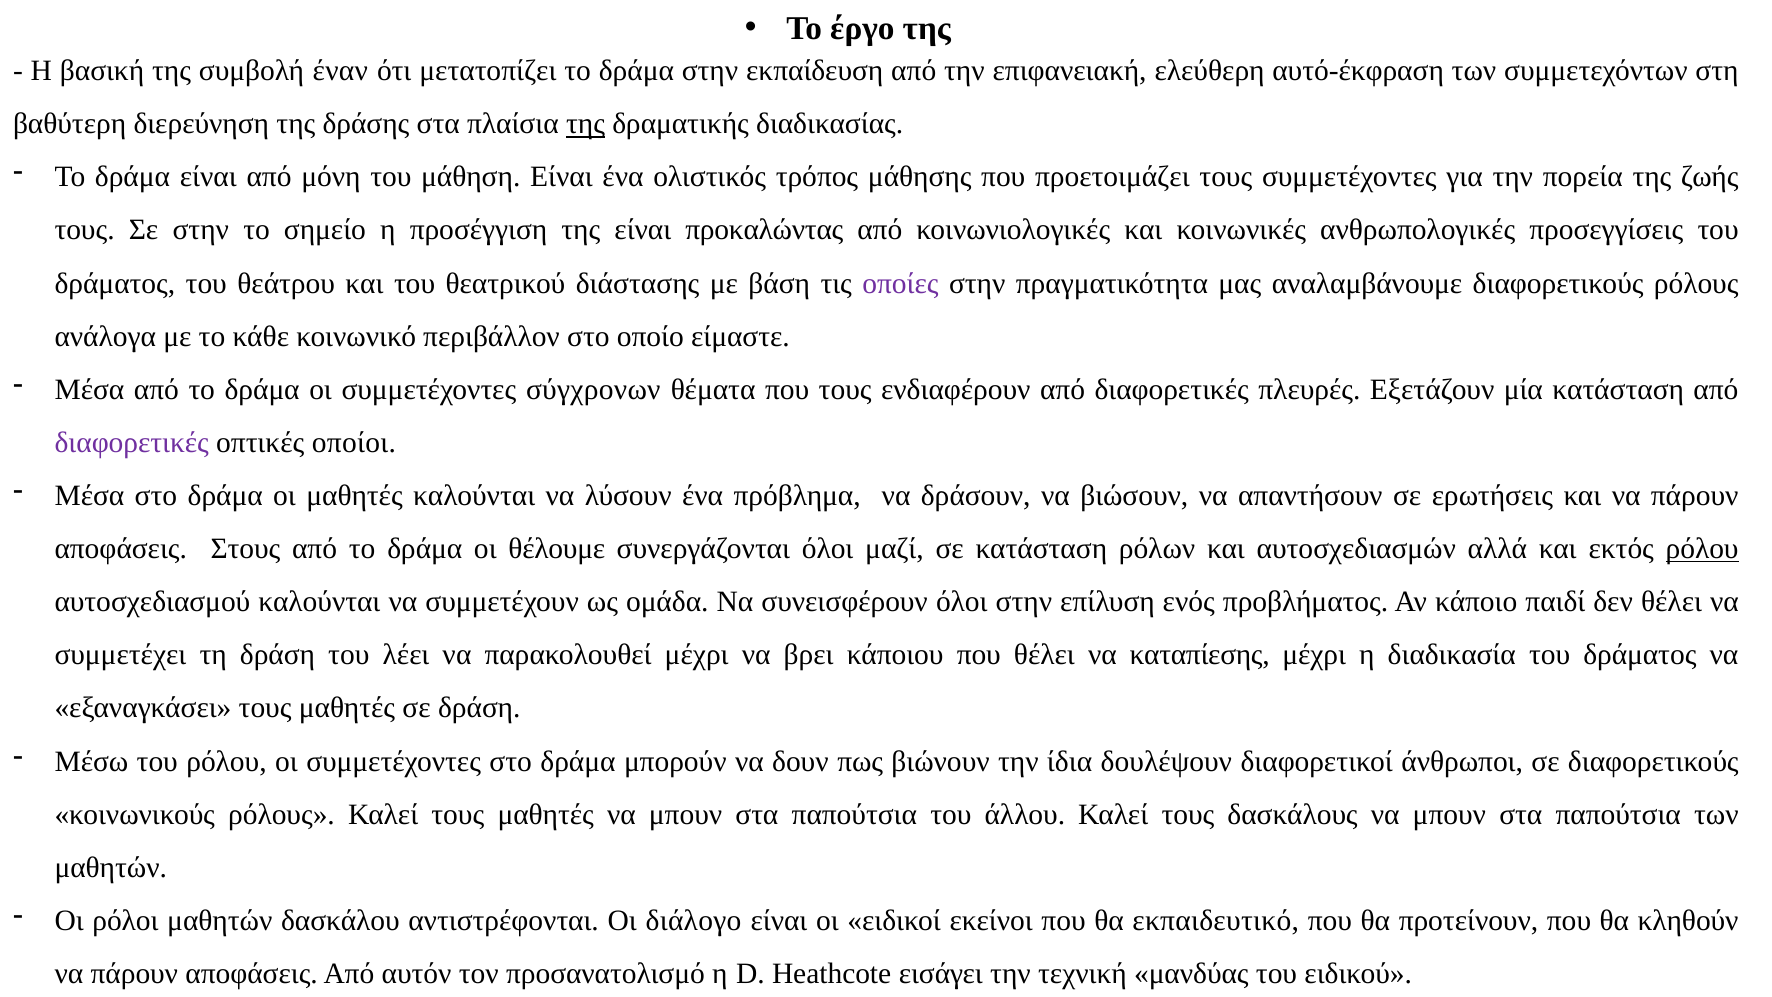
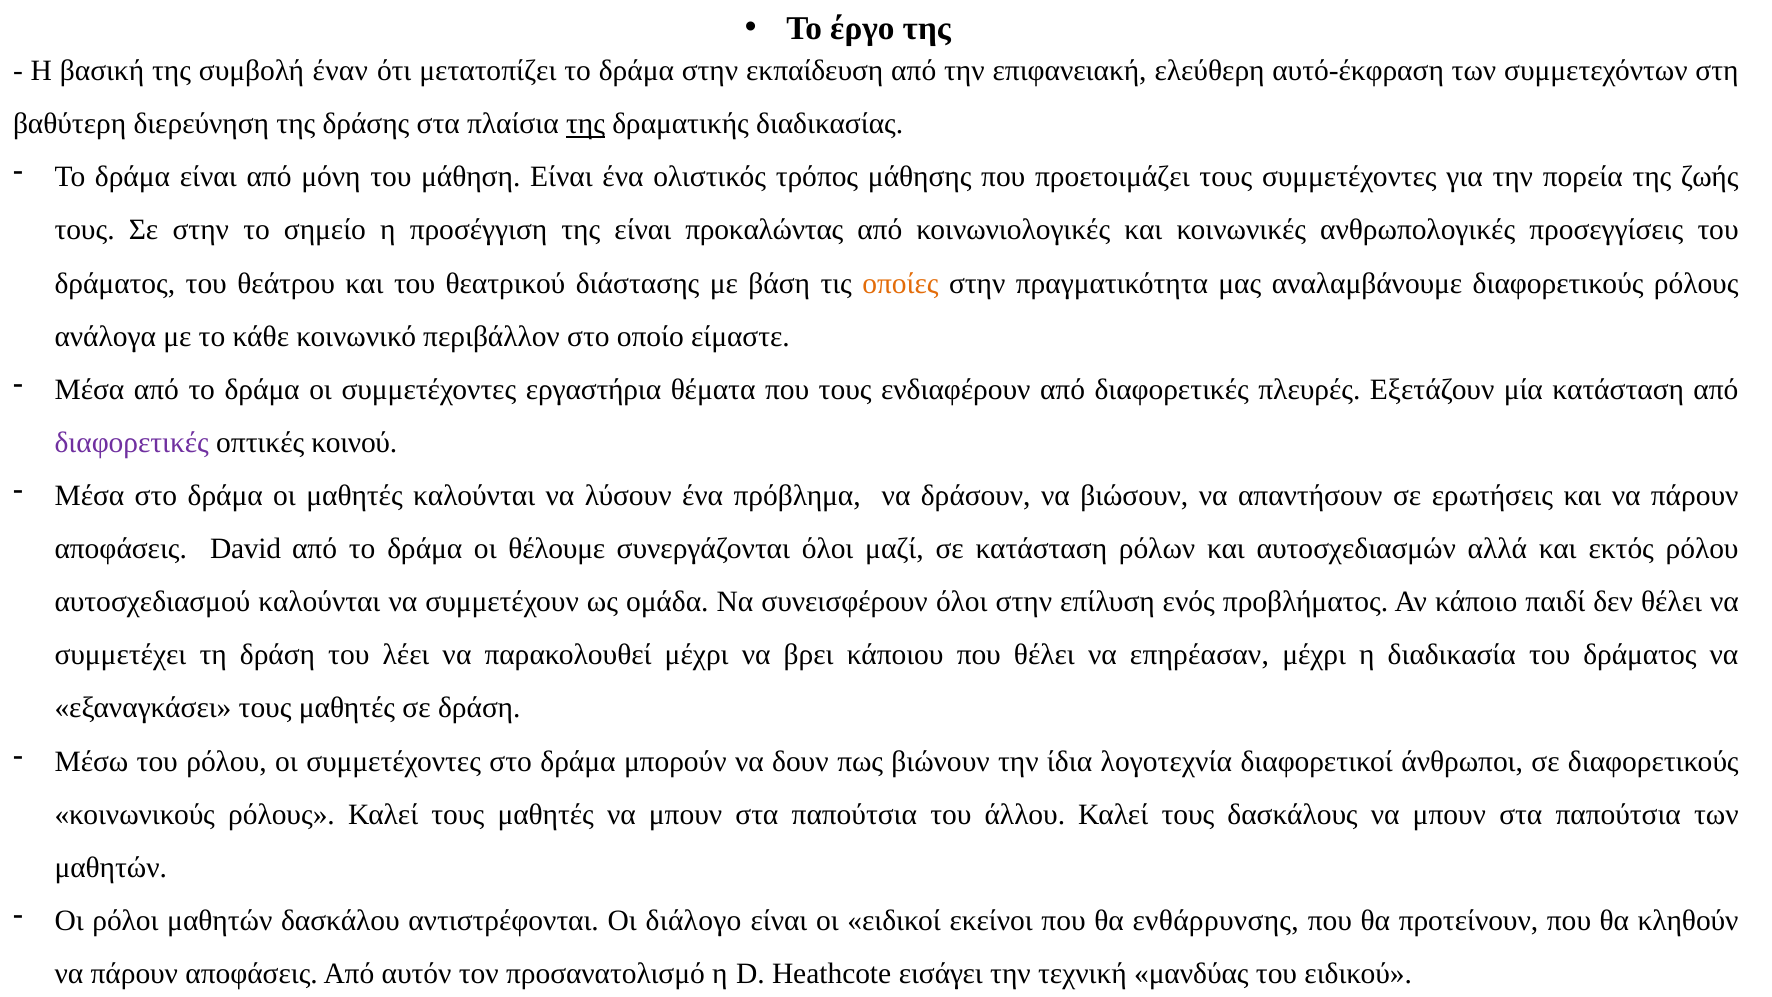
οποίες colour: purple -> orange (901, 283)
σύγχρονων: σύγχρονων -> εργαστήρια (594, 389)
οποίοι: οποίοι -> κοινού (354, 443)
Στους: Στους -> David (246, 549)
ρόλου underline: present -> none (1702, 549)
καταπίεσης: καταπίεσης -> επηρέασαν (1199, 655)
δουλέψουν: δουλέψουν -> λογοτεχνία (1166, 761)
εκπαιδευτικό: εκπαιδευτικό -> ενθάρρυνσης (1216, 921)
